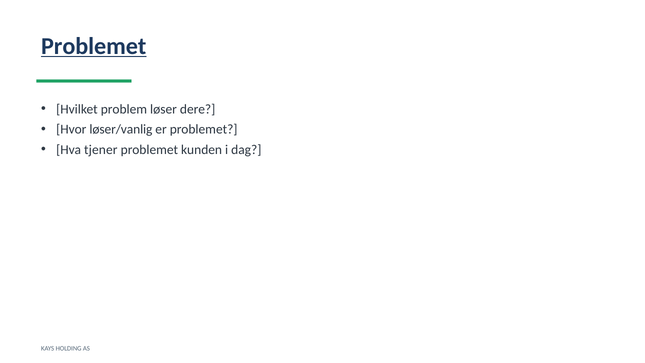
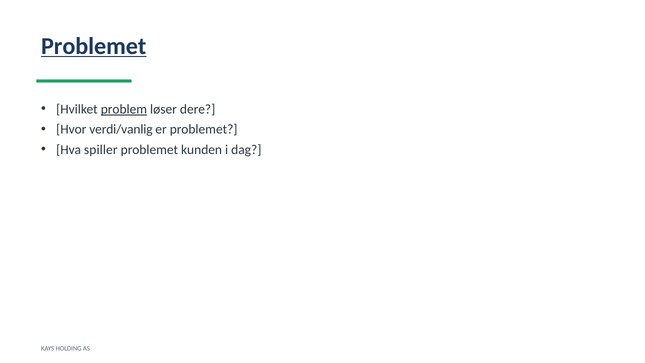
problem underline: none -> present (124, 109)
løser/vanlig: løser/vanlig -> verdi/vanlig (121, 129)
tjener: tjener -> spiller (101, 150)
